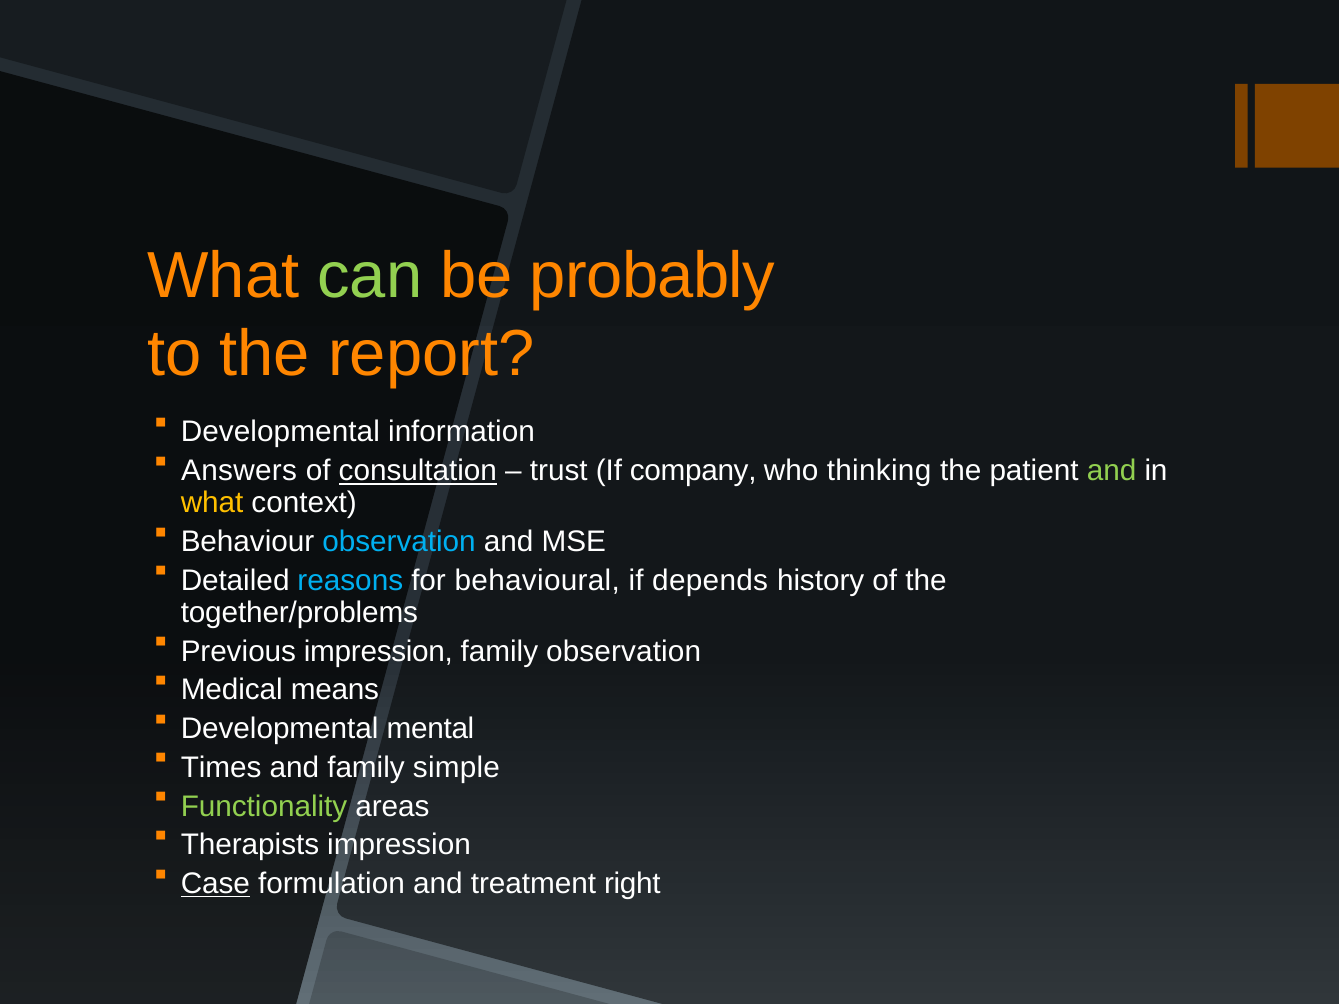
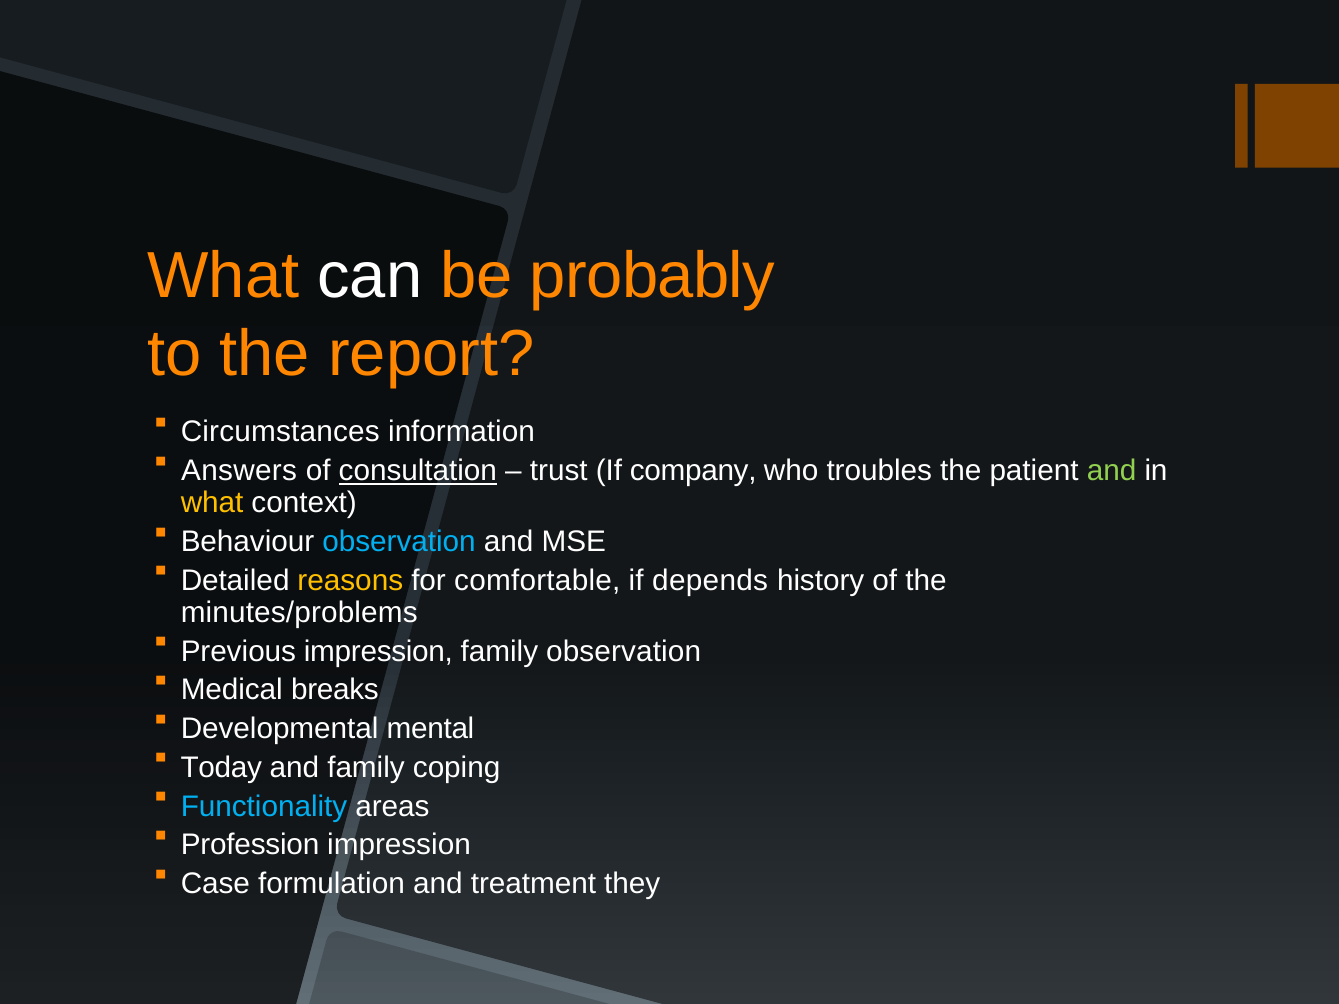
can colour: light green -> white (370, 276)
Developmental: Developmental -> Circumstances (280, 432)
thinking: thinking -> troubles (879, 471)
reasons colour: light blue -> yellow (350, 581)
behavioural: behavioural -> comfortable (537, 581)
together/problems: together/problems -> minutes/problems (299, 613)
means: means -> breaks (335, 690)
Times: Times -> Today (221, 768)
simple: simple -> coping (457, 768)
Functionality colour: light green -> light blue (264, 806)
Therapists: Therapists -> Profession (250, 845)
Case underline: present -> none (215, 884)
right: right -> they (632, 884)
